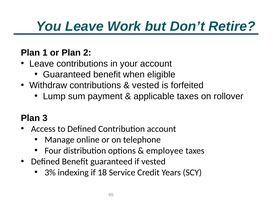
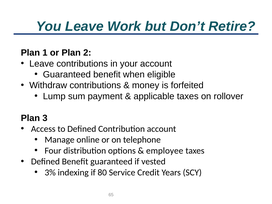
vested: vested -> money (146, 85)
18: 18 -> 80 (102, 172)
